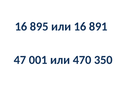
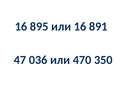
001: 001 -> 036 (38, 60)
